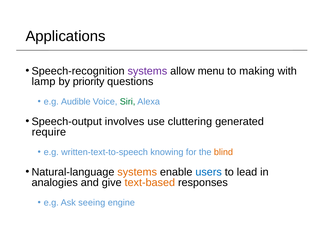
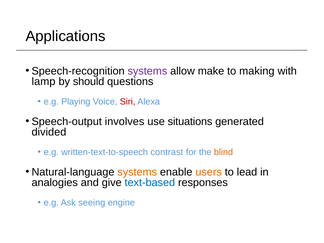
menu: menu -> make (211, 71)
priority: priority -> should (89, 82)
Audible: Audible -> Playing (76, 102)
Siri colour: green -> red (128, 102)
cluttering: cluttering -> situations (190, 122)
require: require -> divided (49, 132)
knowing: knowing -> contrast (167, 152)
users colour: blue -> orange (209, 172)
text-based colour: orange -> blue (150, 183)
